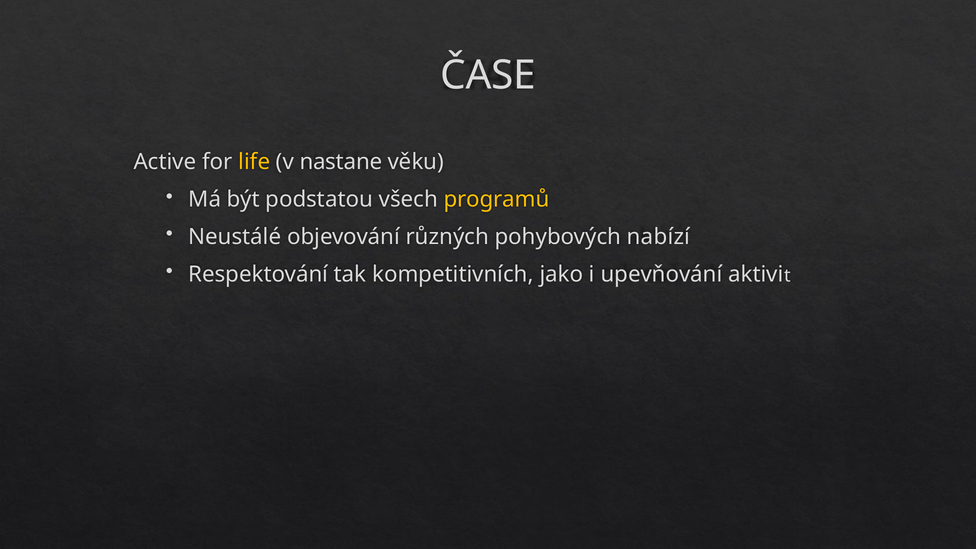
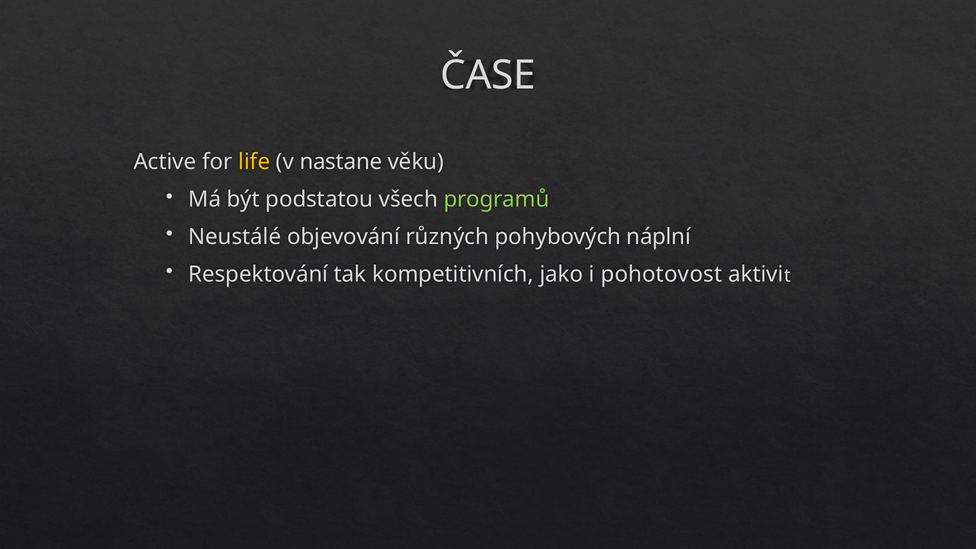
programů colour: yellow -> light green (497, 199)
nabízí: nabízí -> náplní (659, 237)
upevňování: upevňování -> pohotovost (661, 274)
